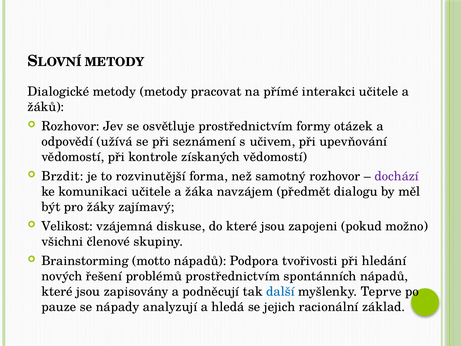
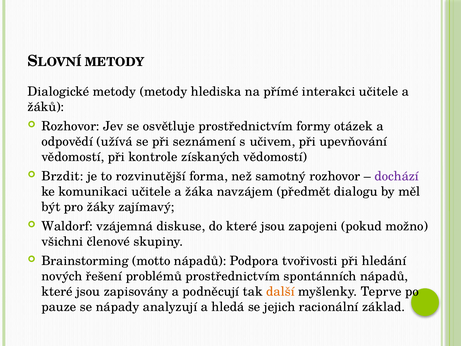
pracovat: pracovat -> hlediska (216, 92)
Velikost: Velikost -> Waldorf (67, 226)
další colour: blue -> orange (280, 291)
